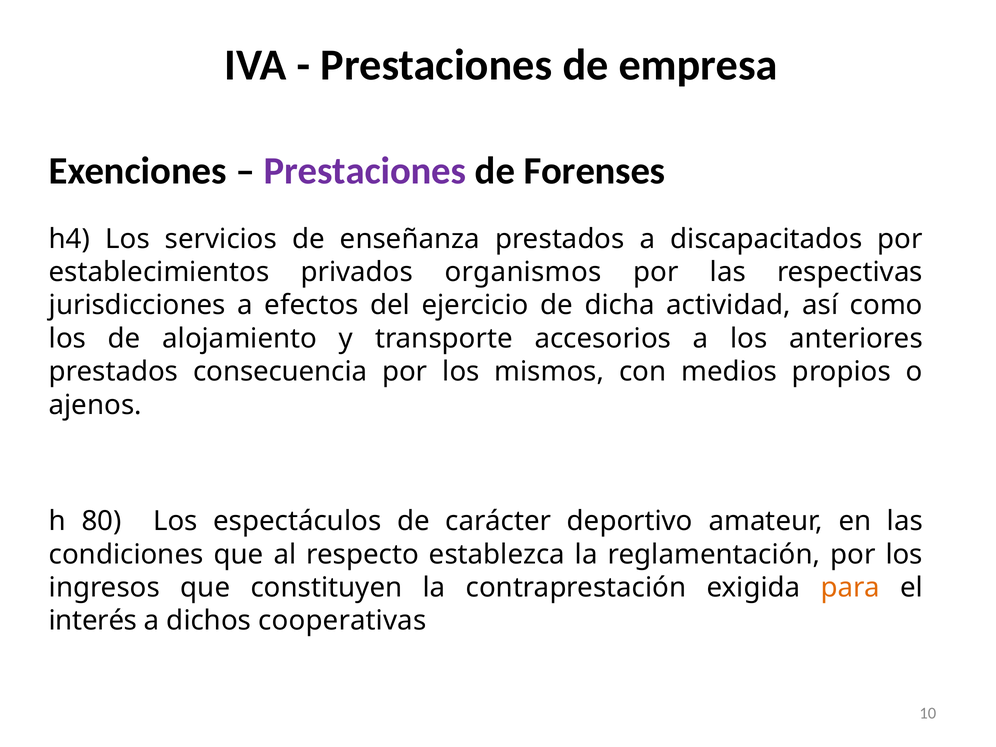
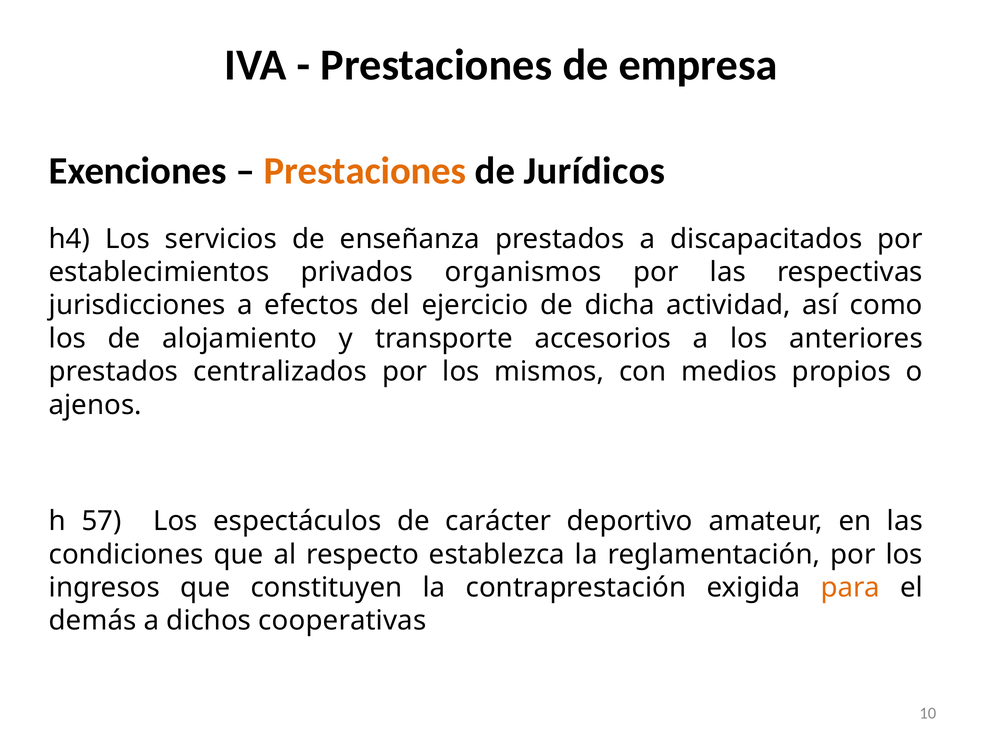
Prestaciones colour: purple -> orange (365, 171)
Forenses: Forenses -> Jurídicos (594, 171)
consecuencia: consecuencia -> centralizados (280, 372)
80: 80 -> 57 (102, 521)
interés: interés -> demás (93, 621)
